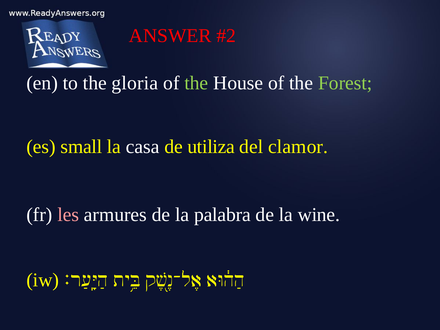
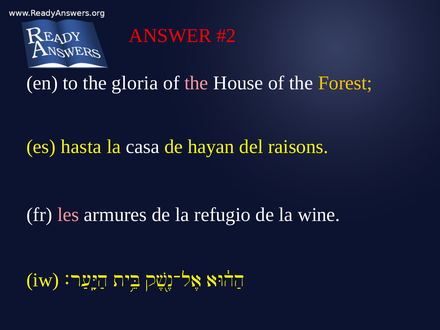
the colour: light green -> pink (196, 83)
Forest colour: light green -> yellow (345, 83)
small: small -> hasta (81, 147)
utiliza: utiliza -> hayan (211, 147)
clamor: clamor -> raisons (298, 147)
palabra: palabra -> refugio (222, 215)
